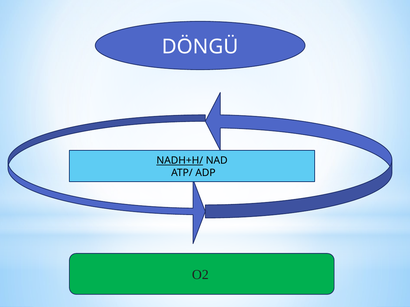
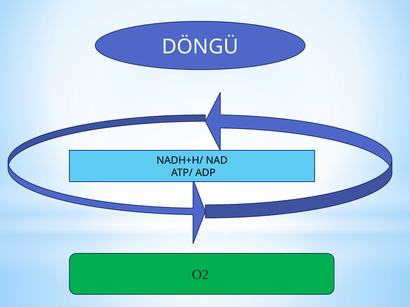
NADH+H/ underline: present -> none (180, 161)
